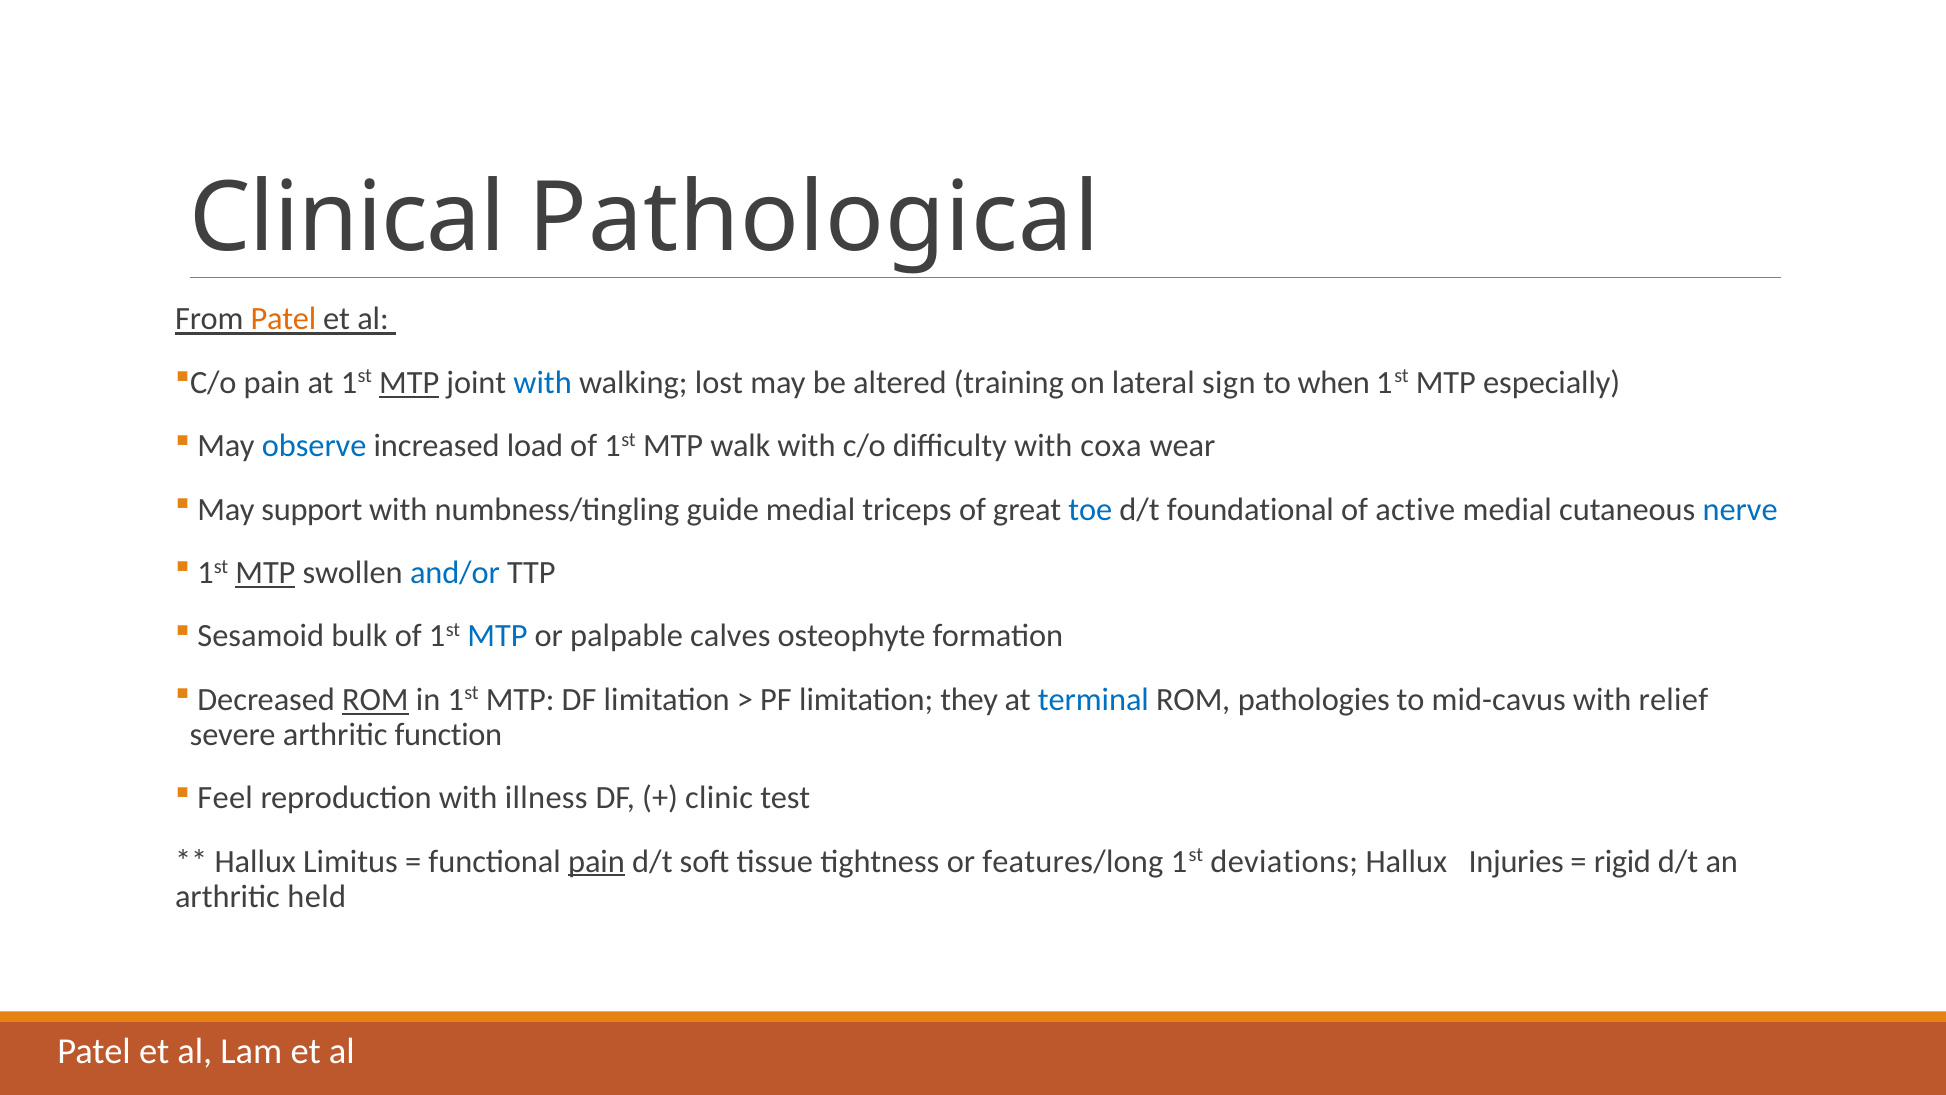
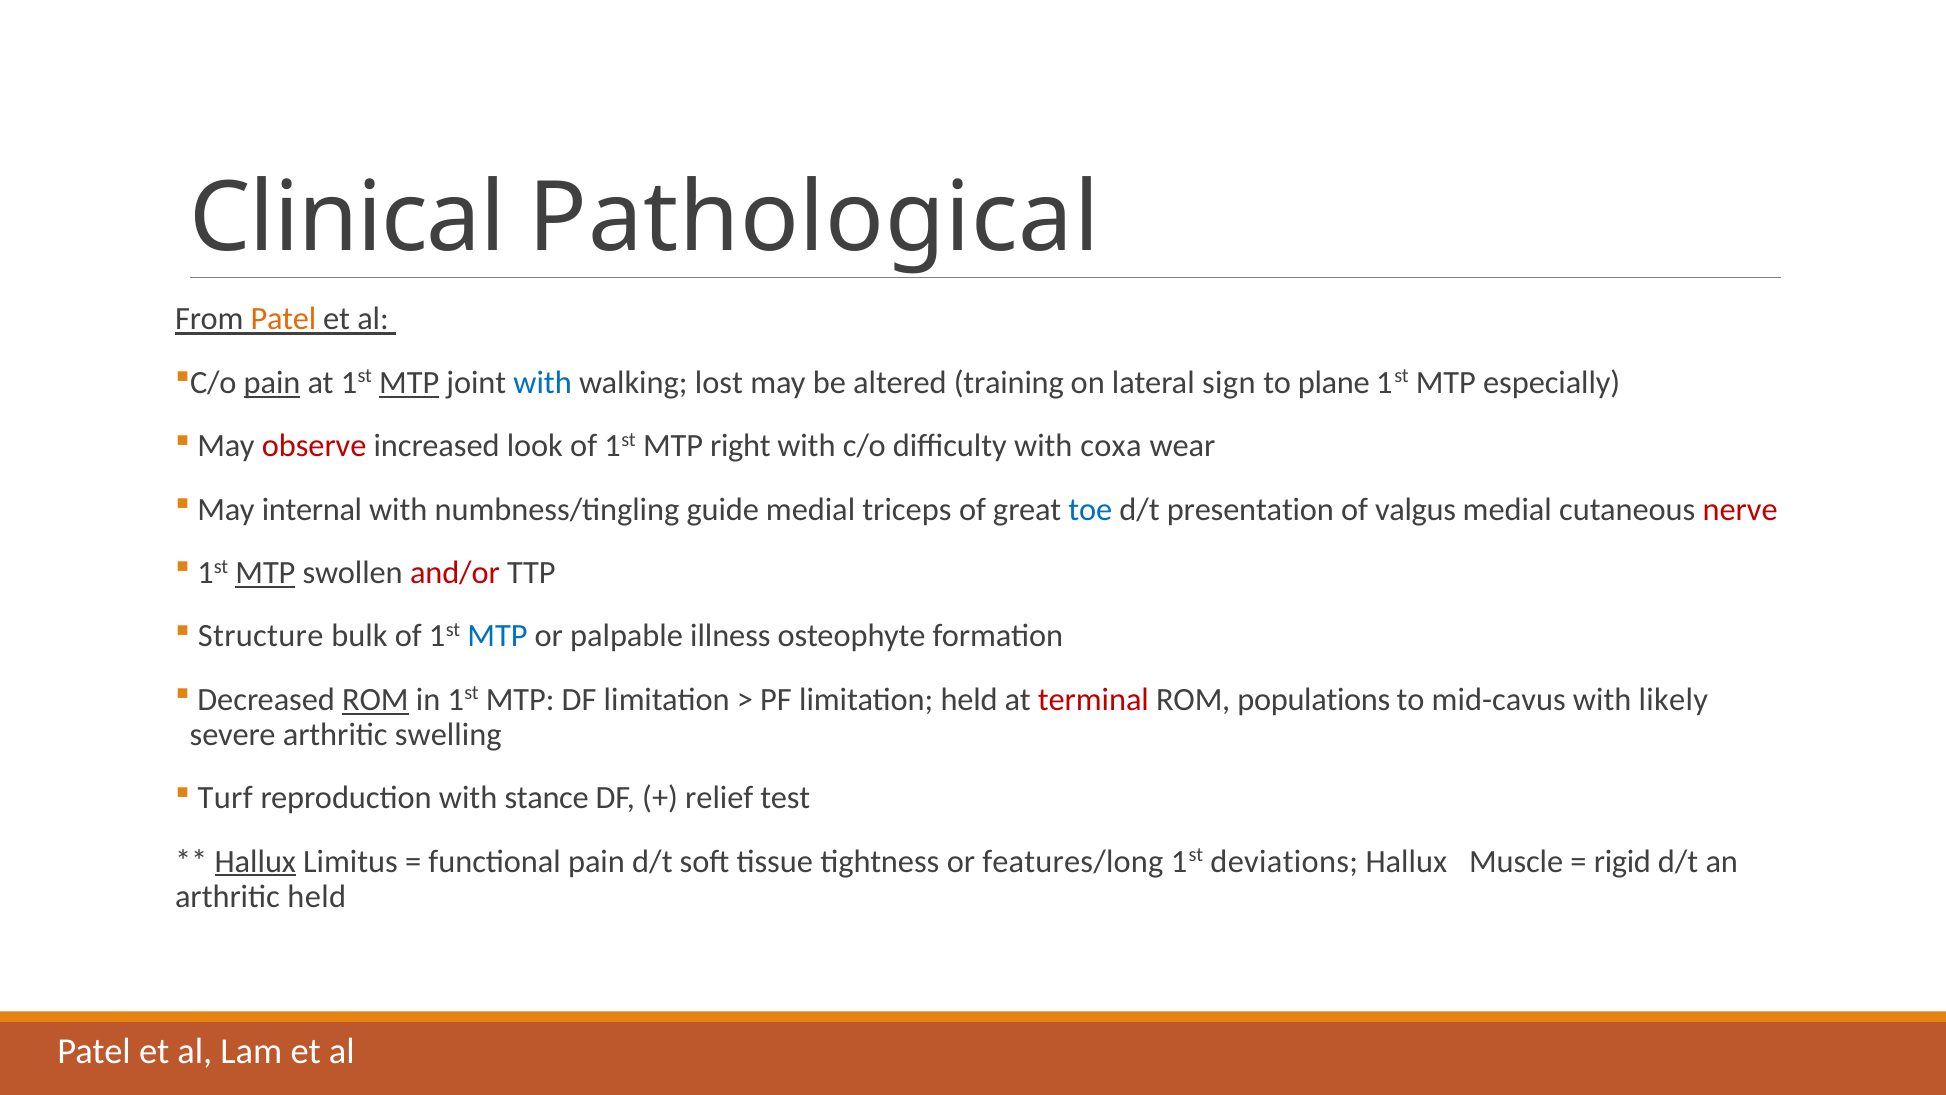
pain underline: none -> present (272, 383)
when: when -> plane (1334, 383)
observe colour: blue -> red (314, 446)
load: load -> look (535, 446)
walk: walk -> right (740, 446)
support: support -> internal (312, 509)
foundational: foundational -> presentation (1250, 509)
active: active -> valgus (1416, 509)
nerve colour: blue -> red (1740, 509)
and/or colour: blue -> red (455, 573)
Sesamoid: Sesamoid -> Structure (261, 636)
calves: calves -> illness (730, 636)
limitation they: they -> held (969, 699)
terminal colour: blue -> red (1093, 699)
pathologies: pathologies -> populations (1314, 699)
relief: relief -> likely (1673, 699)
function: function -> swelling (448, 734)
Feel: Feel -> Turf (225, 798)
illness: illness -> stance (547, 798)
clinic: clinic -> relief (719, 798)
Hallux underline: none -> present (255, 861)
pain underline: present -> none (596, 861)
Injuries: Injuries -> Muscle (1516, 861)
